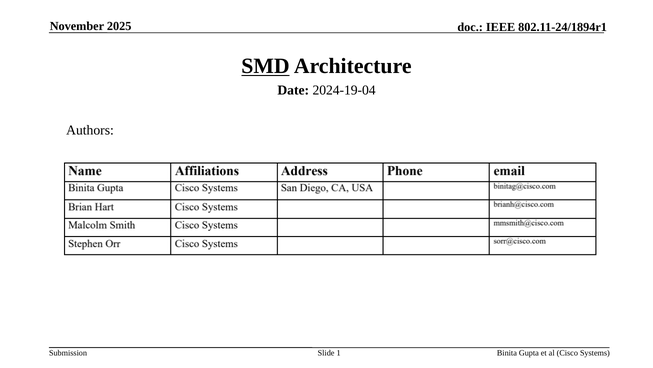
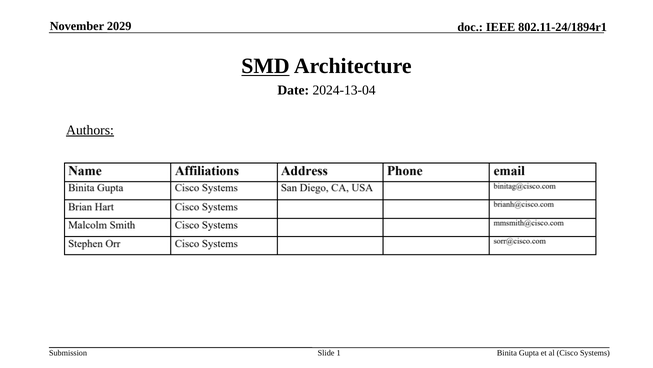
2025: 2025 -> 2029 (119, 26)
2024-19-04: 2024-19-04 -> 2024-13-04 (344, 90)
Authors underline: none -> present (90, 130)
